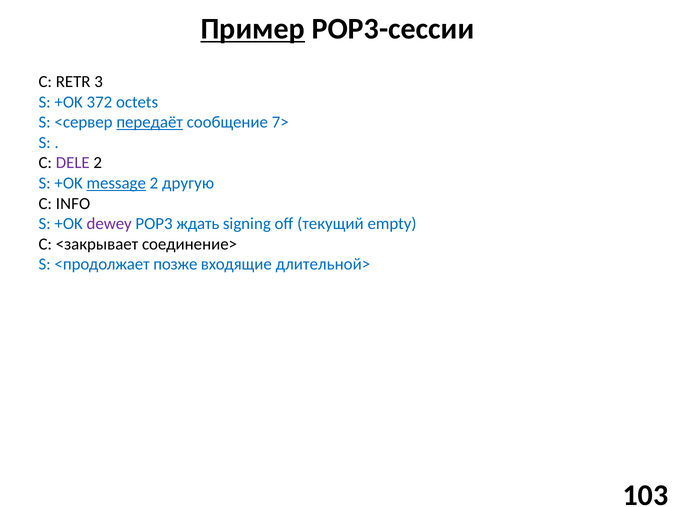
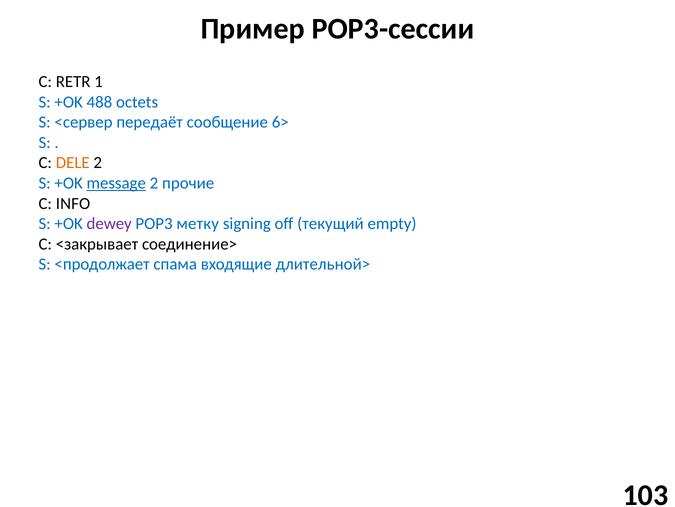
Пример underline: present -> none (253, 29)
3: 3 -> 1 (99, 82)
372: 372 -> 488 (99, 102)
передаёт underline: present -> none (150, 122)
7>: 7> -> 6> (280, 122)
DELE colour: purple -> orange (73, 163)
другую: другую -> прочие (188, 183)
ждать: ждать -> метку (198, 223)
позже: позже -> спама (175, 264)
